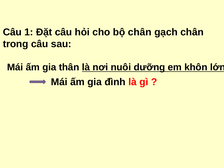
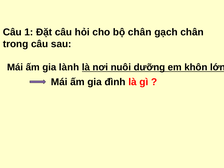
thân: thân -> lành (69, 67)
